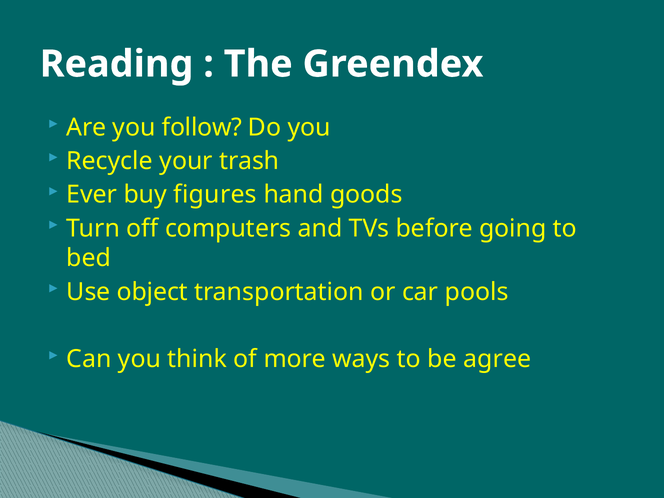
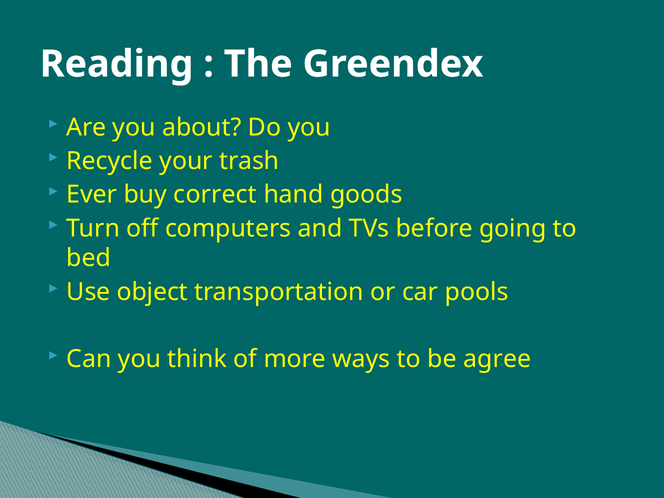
follow: follow -> about (202, 128)
figures: figures -> correct (215, 195)
